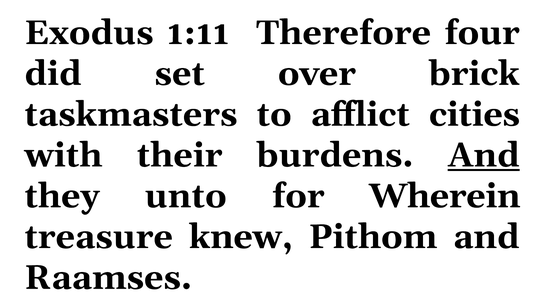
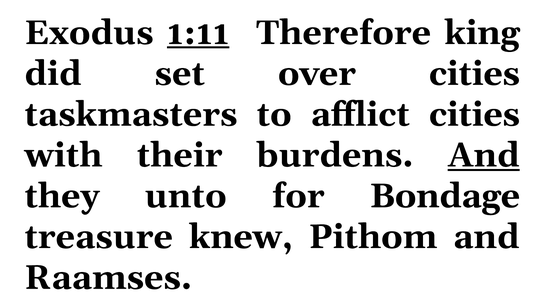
1:11 underline: none -> present (198, 33)
four: four -> king (482, 33)
over brick: brick -> cities (474, 74)
Wherein: Wherein -> Bondage (445, 196)
